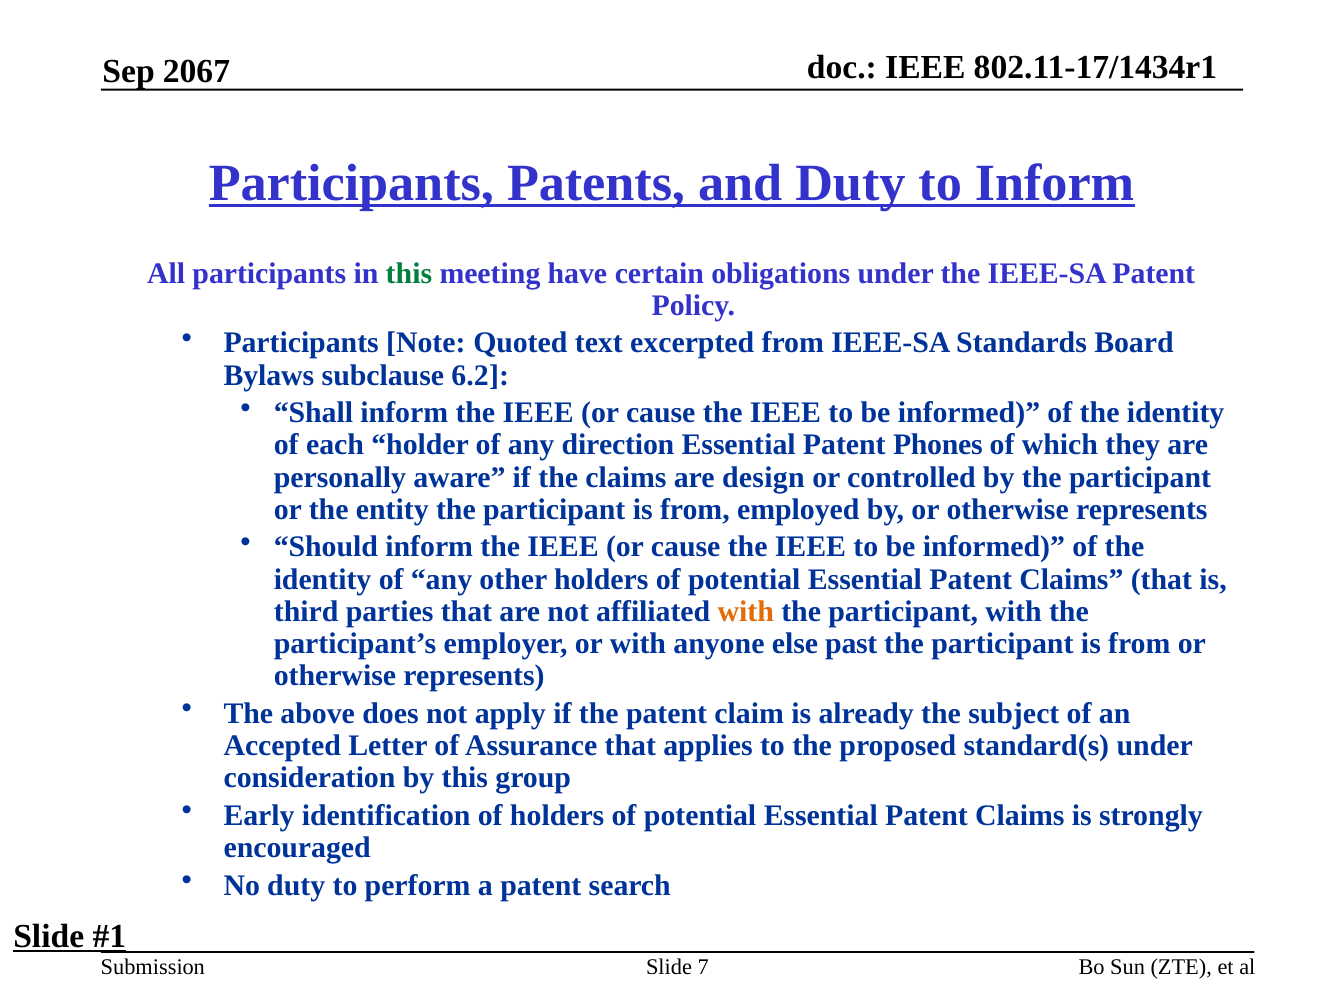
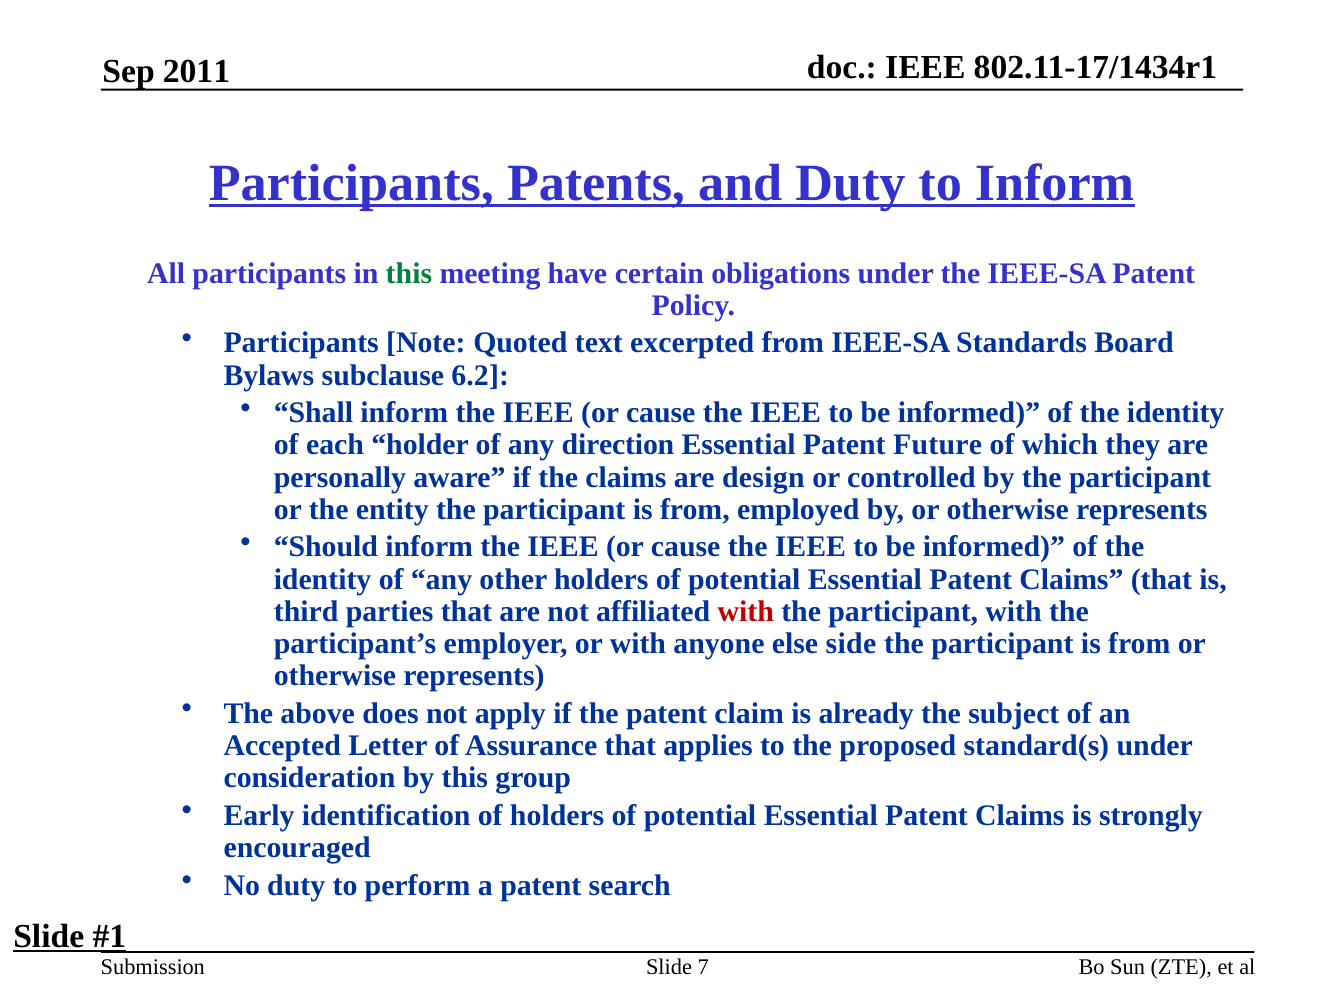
2067: 2067 -> 2011 (196, 72)
Phones: Phones -> Future (938, 445)
with colour: orange -> red (746, 611)
past: past -> side (851, 644)
